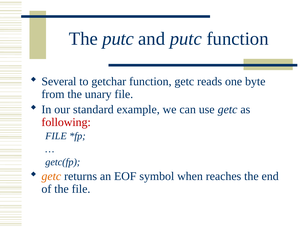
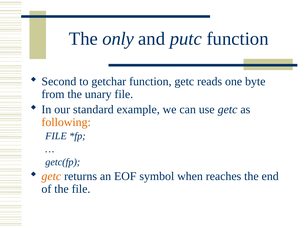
The putc: putc -> only (118, 39)
Several: Several -> Second (59, 82)
following colour: red -> orange (66, 123)
